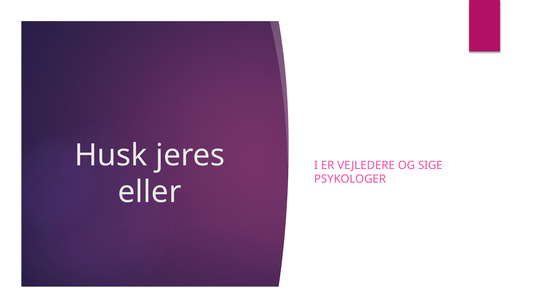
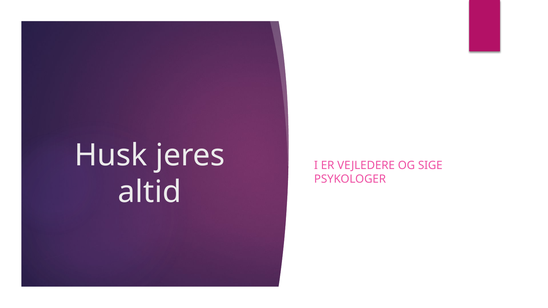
eller: eller -> altid (150, 192)
